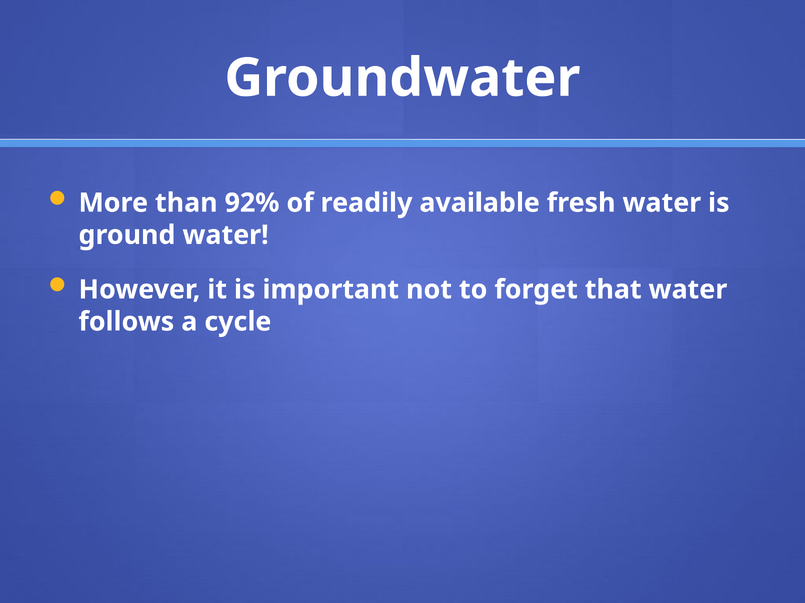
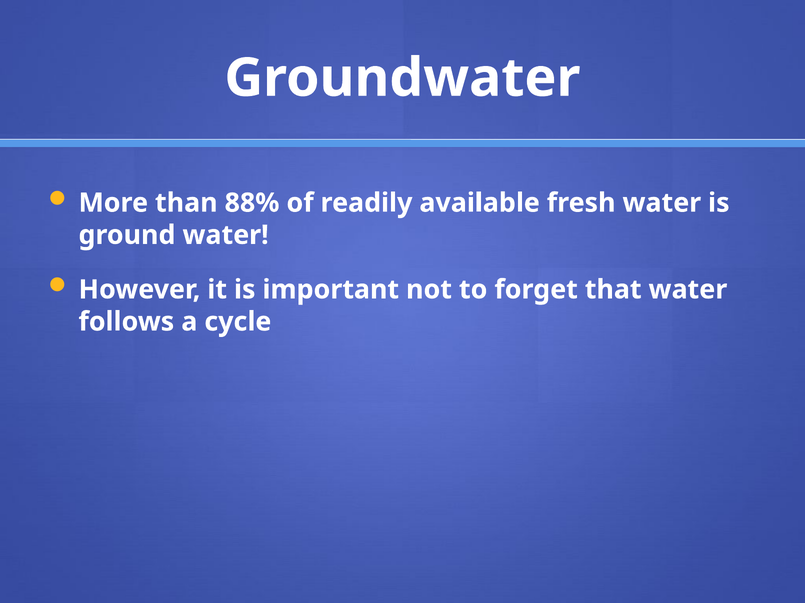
92%: 92% -> 88% (252, 203)
